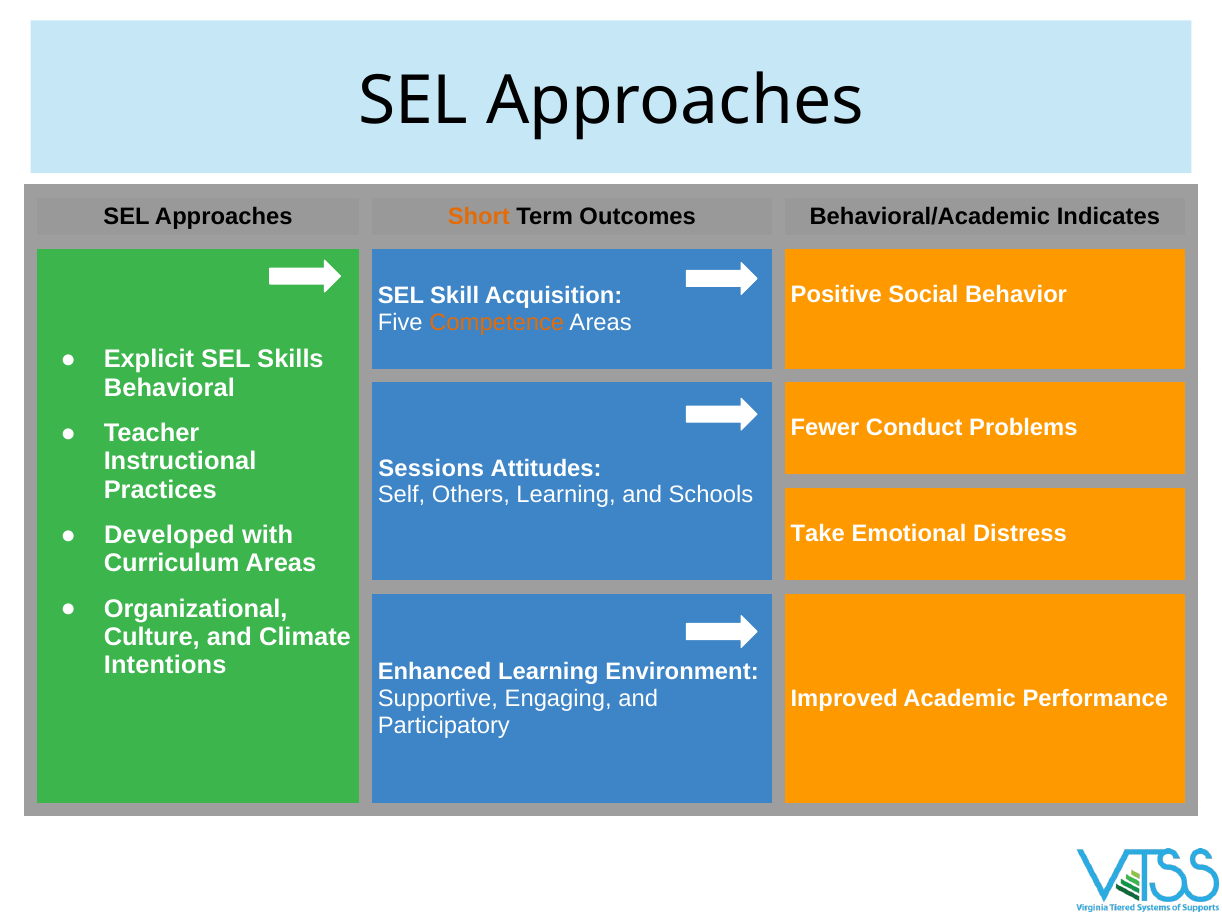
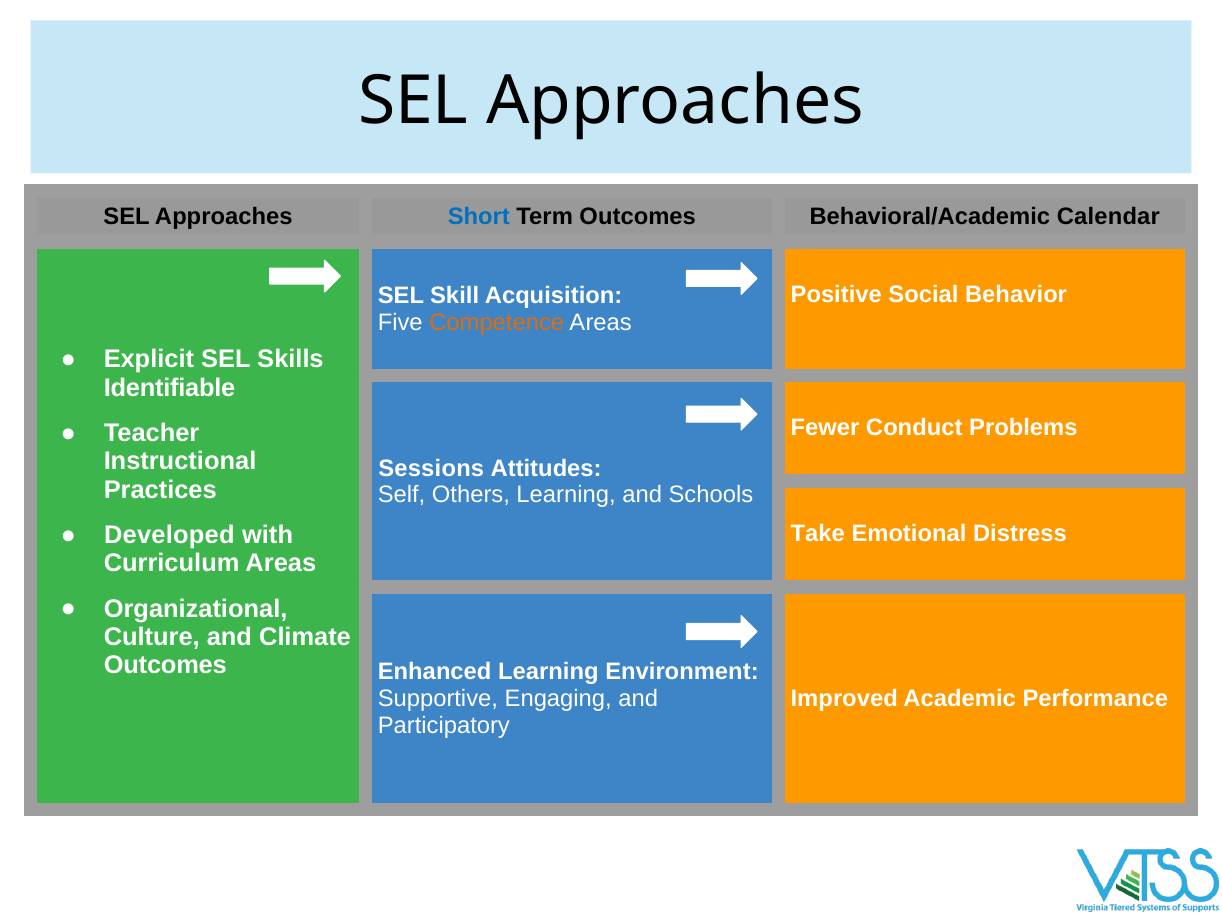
Short colour: orange -> blue (479, 217)
Indicates: Indicates -> Calendar (1108, 217)
Behavioral: Behavioral -> Identifiable (170, 388)
Intentions: Intentions -> Outcomes (165, 665)
